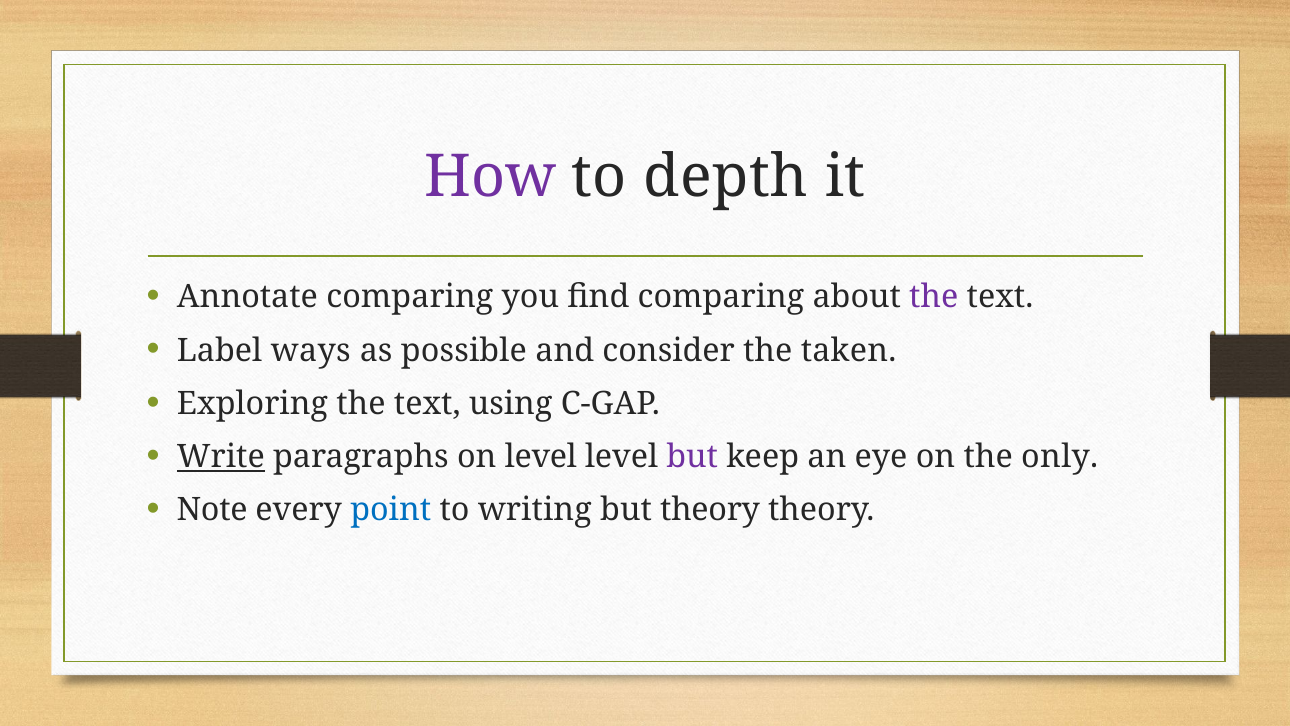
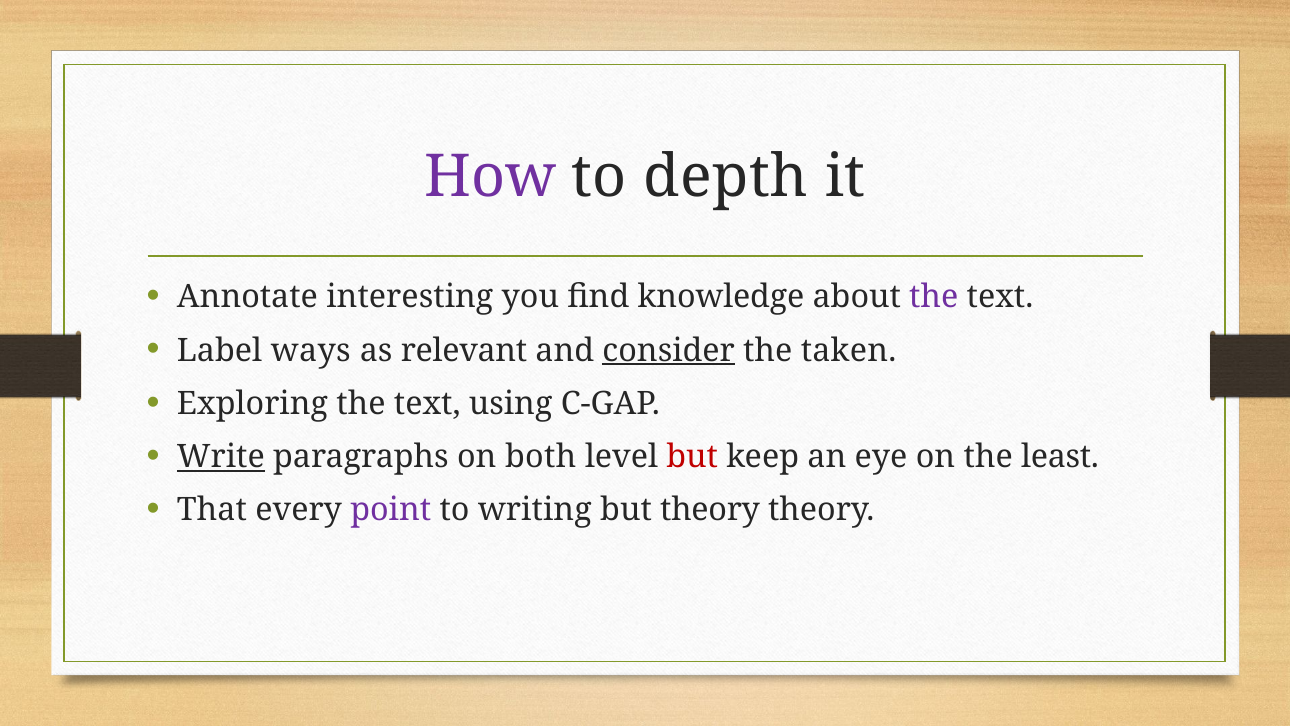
Annotate comparing: comparing -> interesting (410, 297)
find comparing: comparing -> knowledge (721, 297)
possible: possible -> relevant (464, 350)
consider underline: none -> present (669, 350)
on level: level -> both (541, 457)
but colour: purple -> red (692, 457)
only: only -> least (1060, 457)
Note: Note -> That (212, 510)
point colour: blue -> purple (391, 510)
